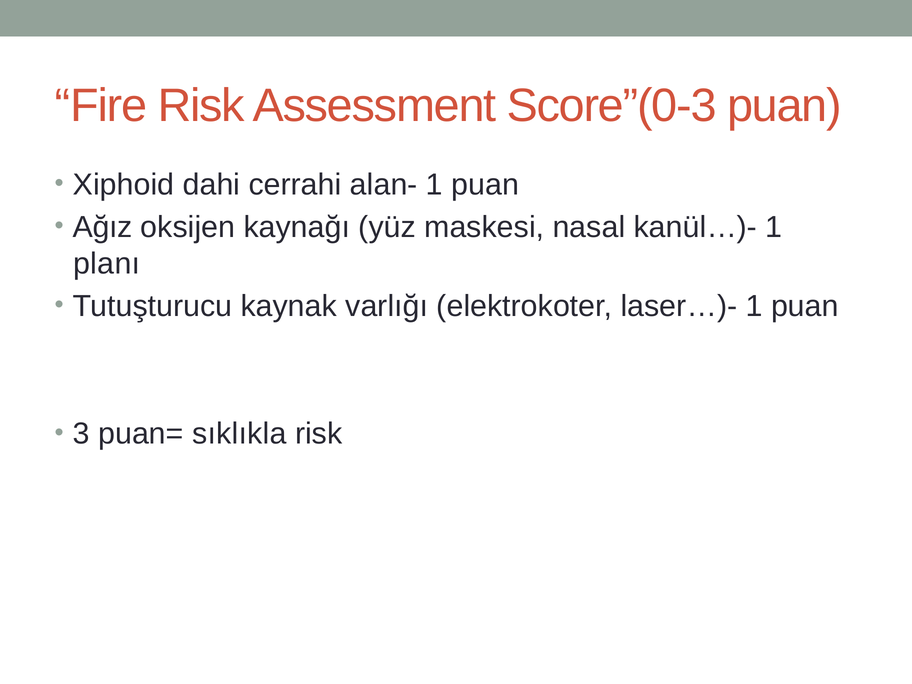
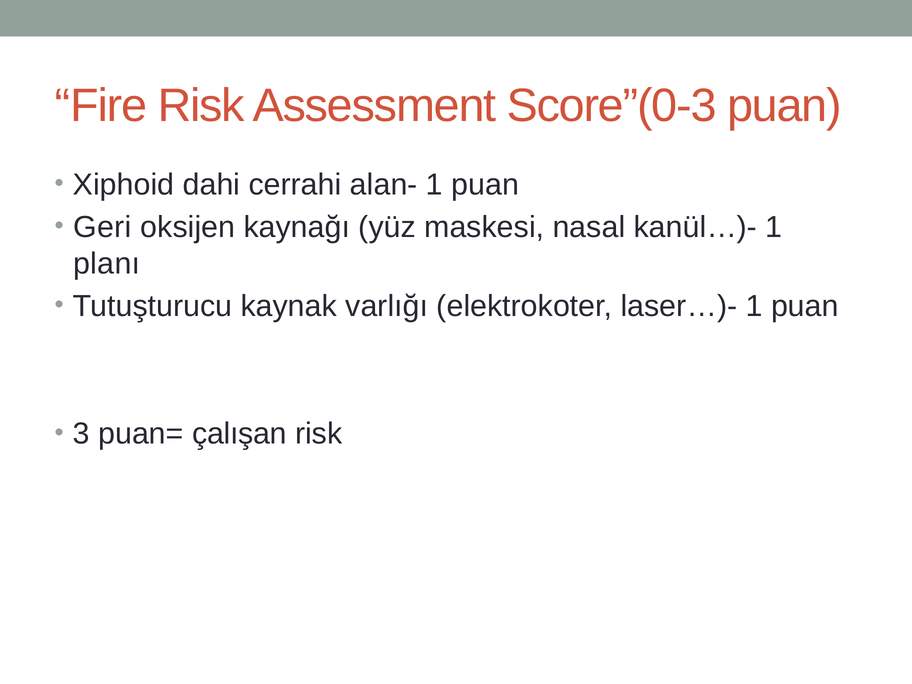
Ağız: Ağız -> Geri (102, 227)
sıklıkla: sıklıkla -> çalışan (239, 434)
